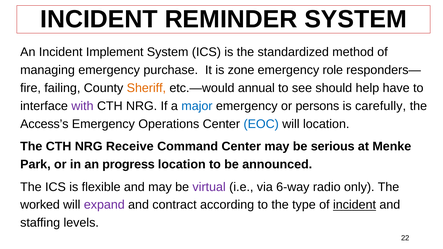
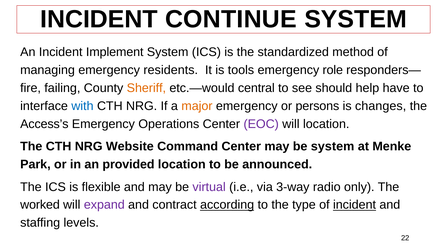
REMINDER: REMINDER -> CONTINUE (231, 19)
purchase: purchase -> residents (171, 70)
zone: zone -> tools (241, 70)
annual: annual -> central (256, 88)
with colour: purple -> blue (82, 106)
major colour: blue -> orange (197, 106)
carefully: carefully -> changes (381, 106)
EOC colour: blue -> purple (261, 124)
Receive: Receive -> Website (130, 147)
be serious: serious -> system (333, 147)
progress: progress -> provided (129, 165)
6-way: 6-way -> 3-way (293, 187)
according underline: none -> present (227, 205)
